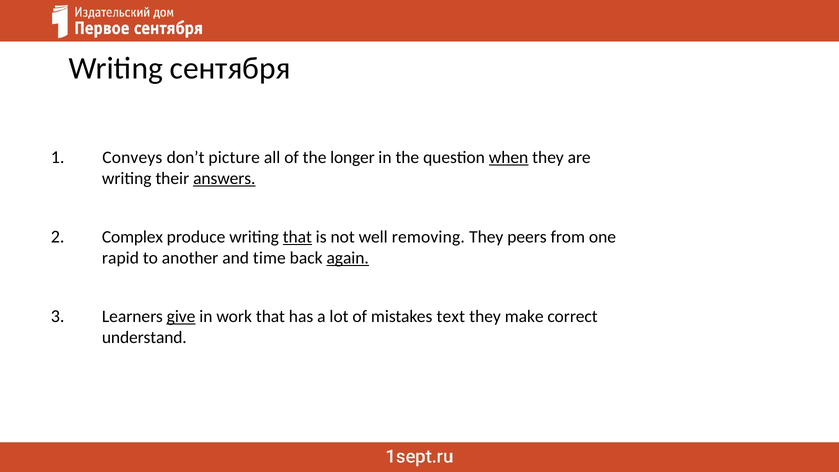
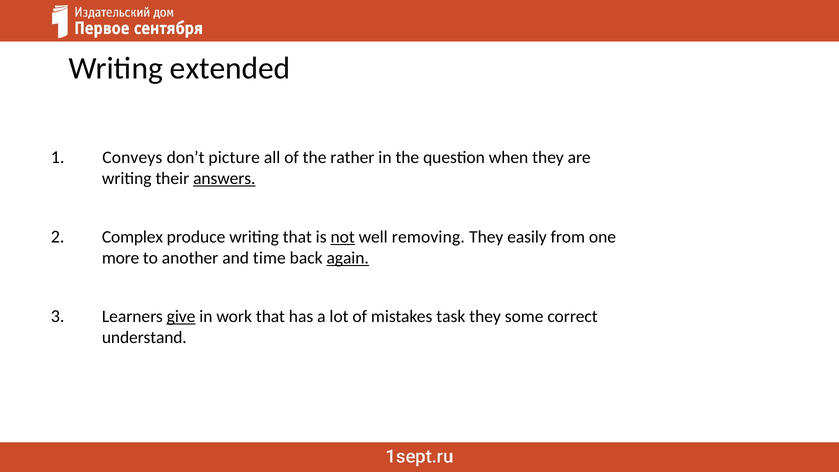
сентября: сентября -> extended (230, 68)
longer: longer -> rather (352, 157)
when underline: present -> none (509, 157)
that underline: present -> none (297, 237)
not underline: none -> present (343, 237)
peers: peers -> easily (527, 237)
rapid: rapid -> more (121, 258)
text: text -> task (451, 316)
make: make -> some (524, 316)
